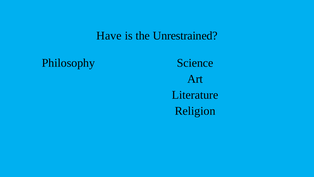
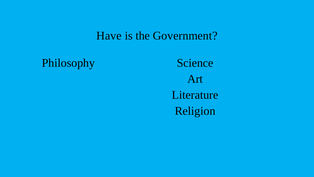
Unrestrained: Unrestrained -> Government (185, 36)
